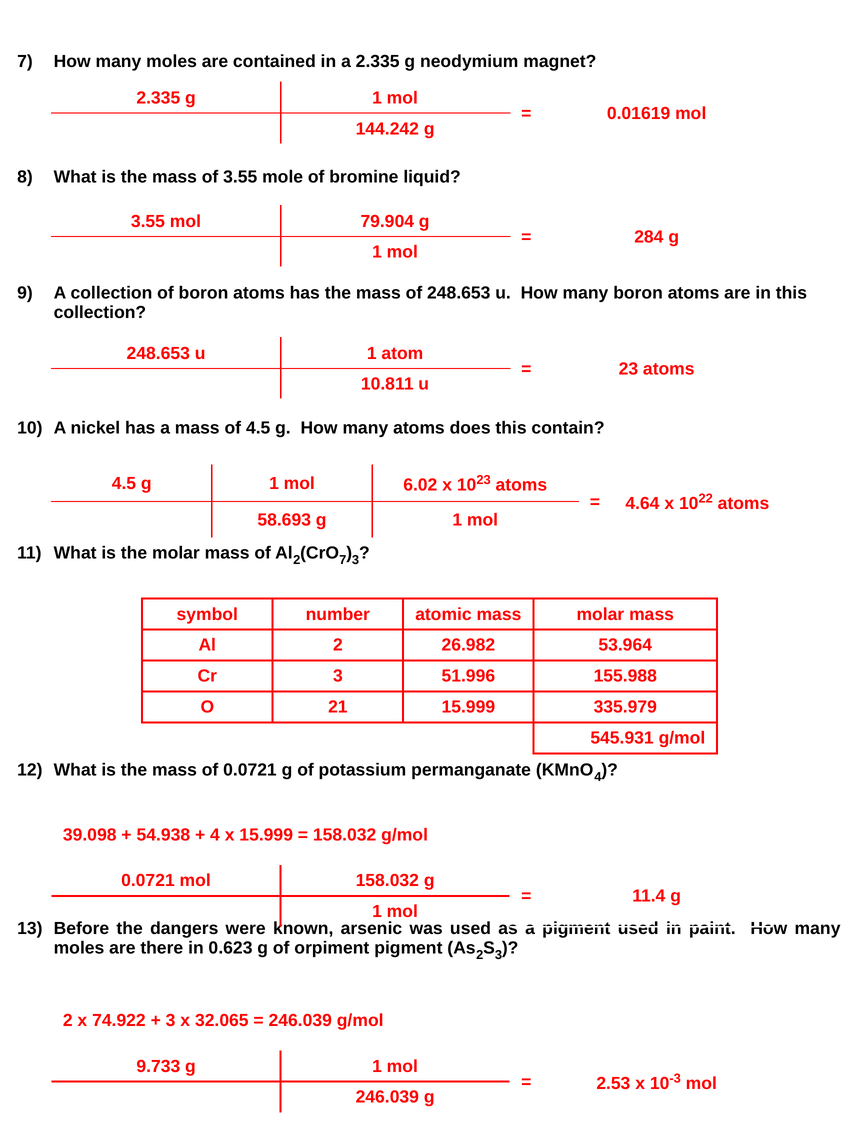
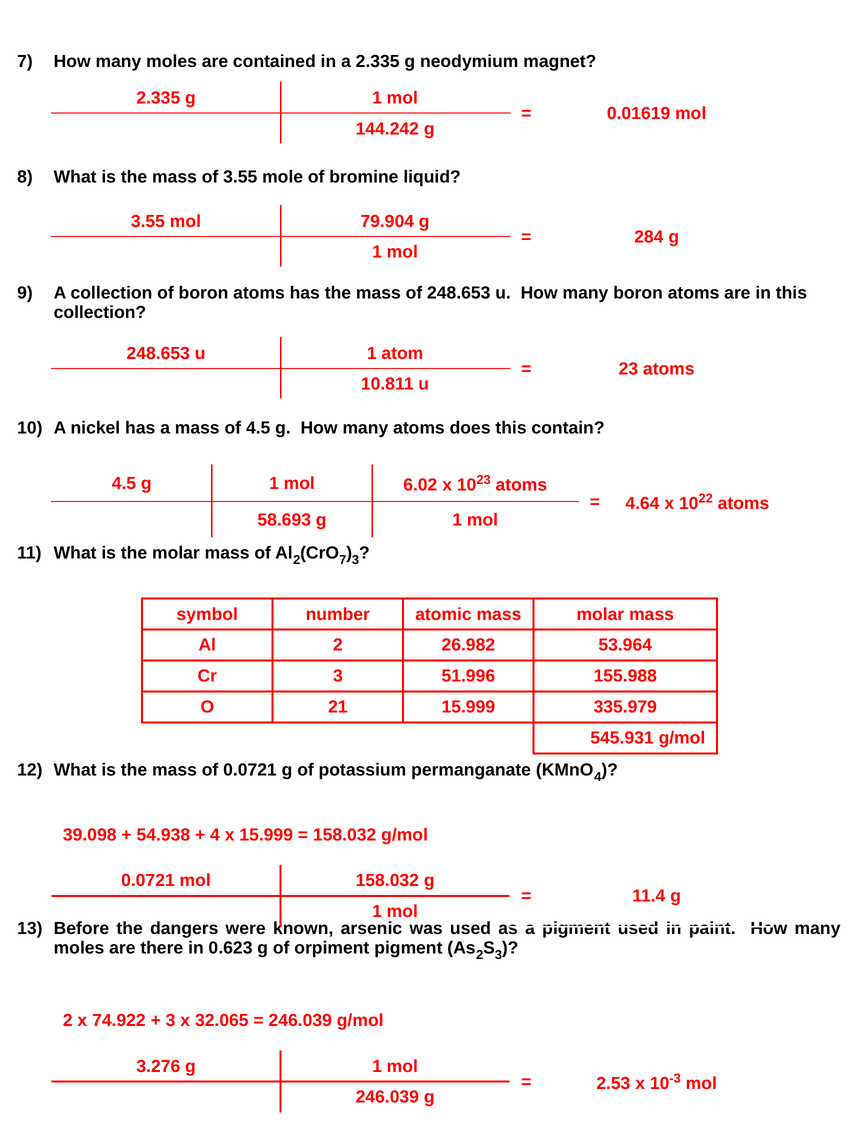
9.733: 9.733 -> 3.276 (158, 1067)
